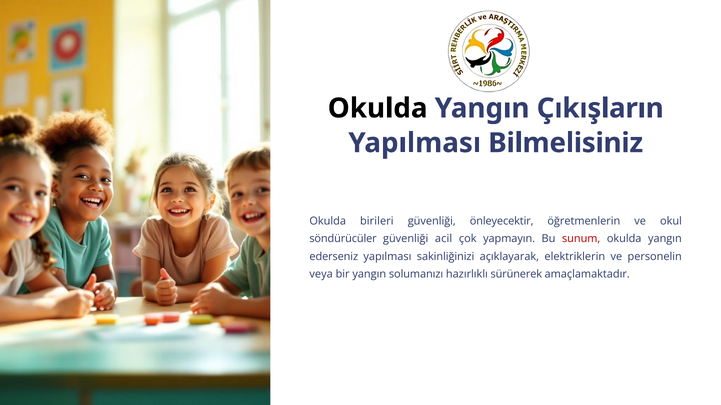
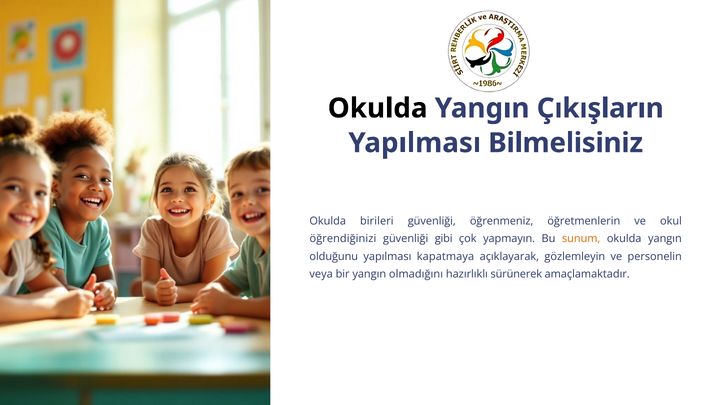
önleyecektir: önleyecektir -> öğrenmeniz (502, 221)
söndürücüler: söndürücüler -> öğrendiğinizi (343, 239)
acil: acil -> gibi (444, 239)
sunum colour: red -> orange (581, 239)
ederseniz: ederseniz -> olduğunu (334, 257)
sakinliğinizi: sakinliğinizi -> kapatmaya (445, 257)
elektriklerin: elektriklerin -> gözlemleyin (575, 257)
solumanızı: solumanızı -> olmadığını (416, 275)
